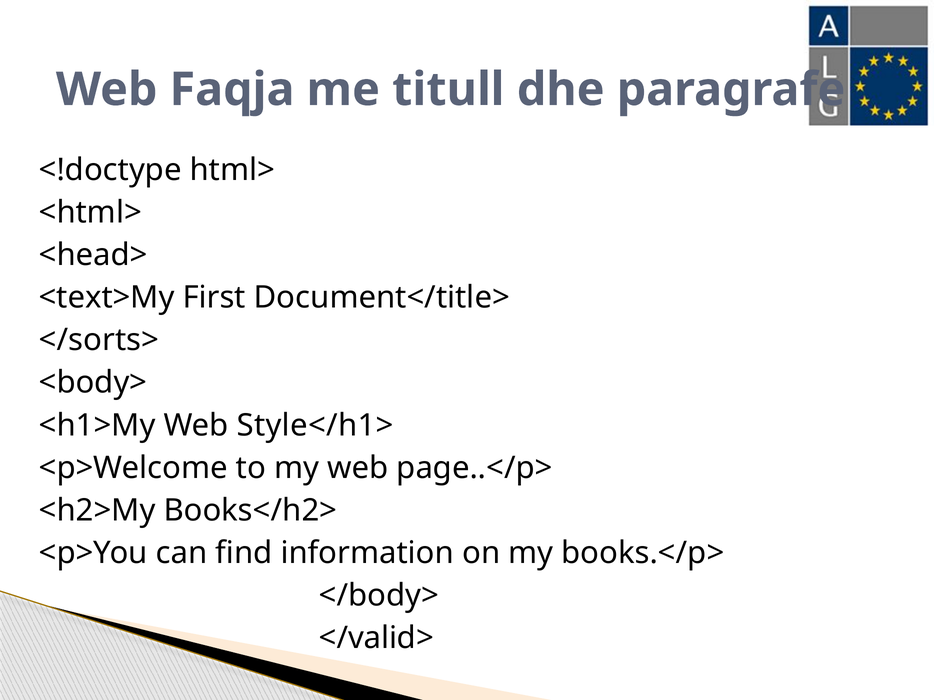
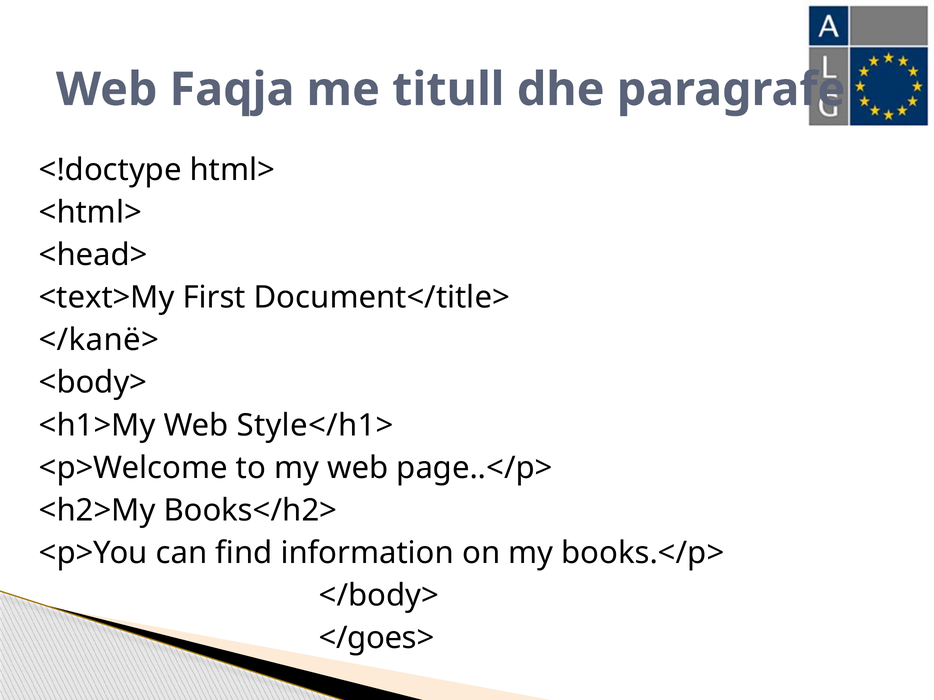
</sorts>: </sorts> -> </kanë> (99, 340)
</valid>: </valid> -> </goes> (376, 638)
